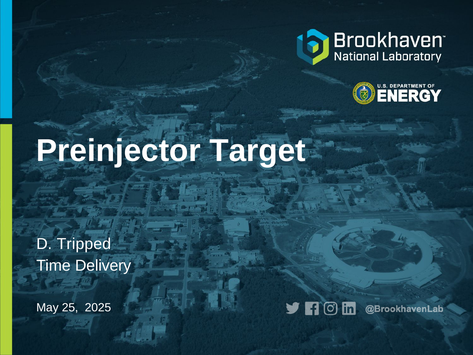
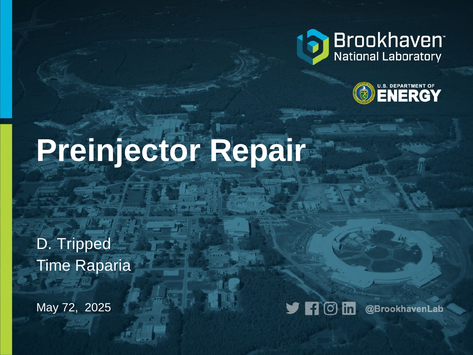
Target: Target -> Repair (258, 151)
Delivery: Delivery -> Raparia (103, 266)
25: 25 -> 72 (70, 307)
